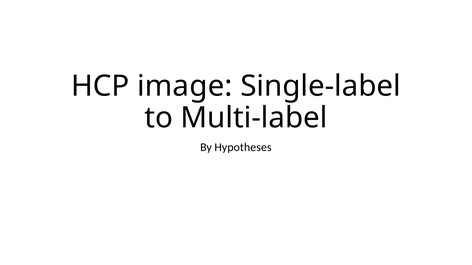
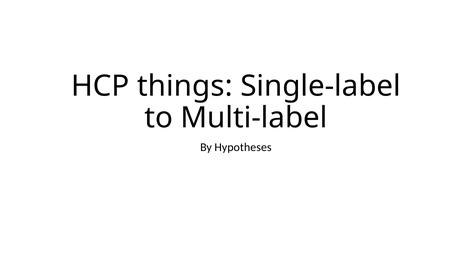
image: image -> things (185, 86)
